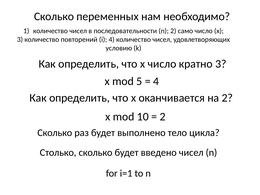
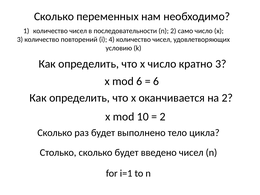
mod 5: 5 -> 6 (139, 81)
4: 4 -> 6 (156, 81)
